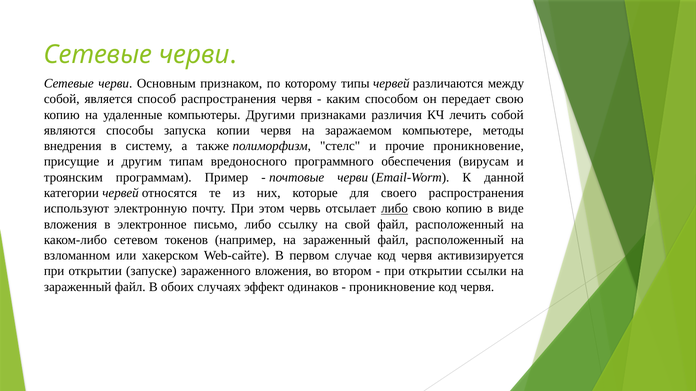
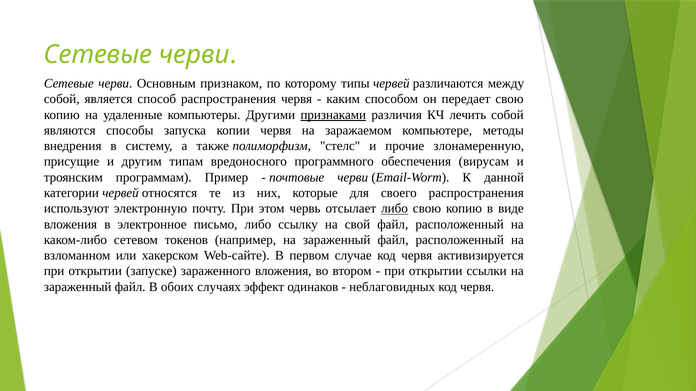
признаками underline: none -> present (333, 115)
прочие проникновение: проникновение -> злонамеренную (479, 146)
проникновение: проникновение -> неблаговидных (392, 287)
